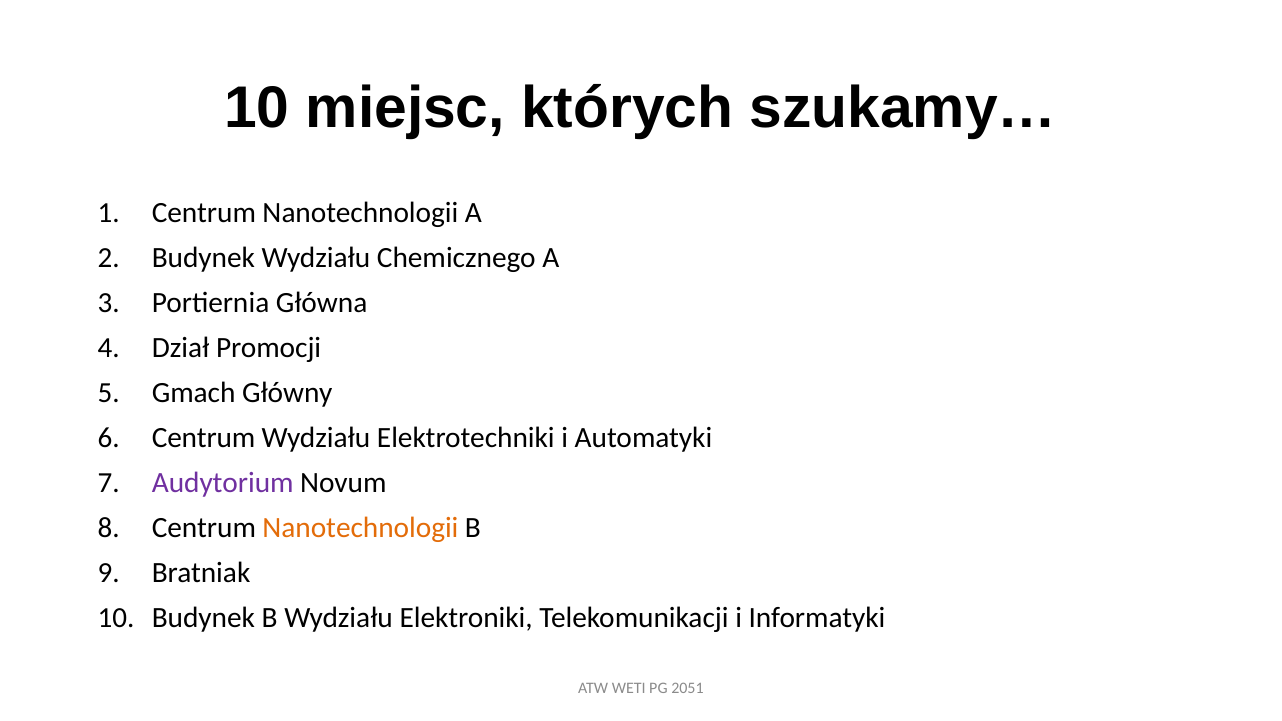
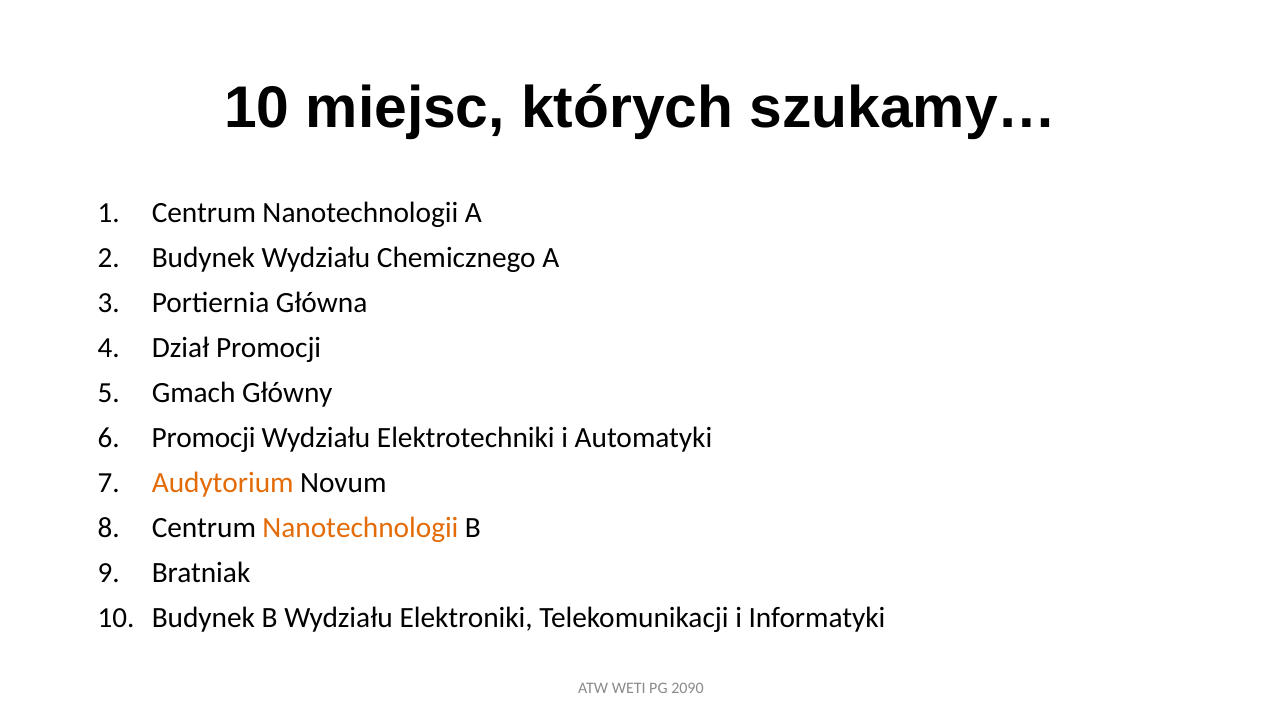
Centrum: Centrum -> Promocji (204, 438)
Audytorium colour: purple -> orange (223, 483)
2051: 2051 -> 2090 (687, 689)
